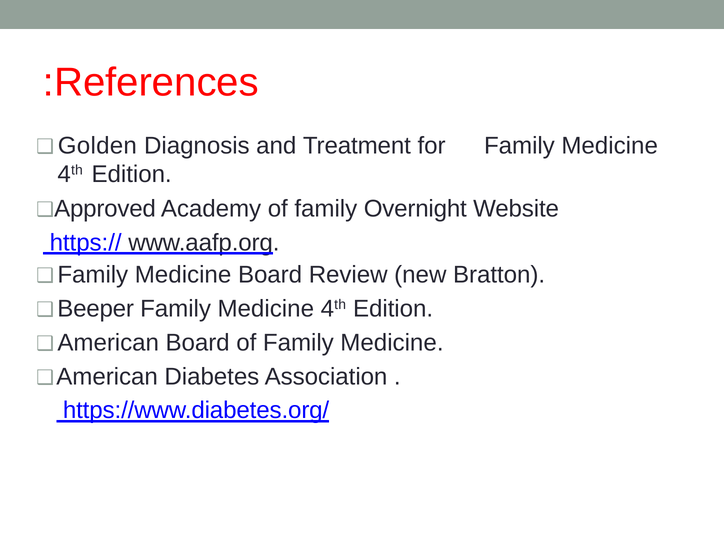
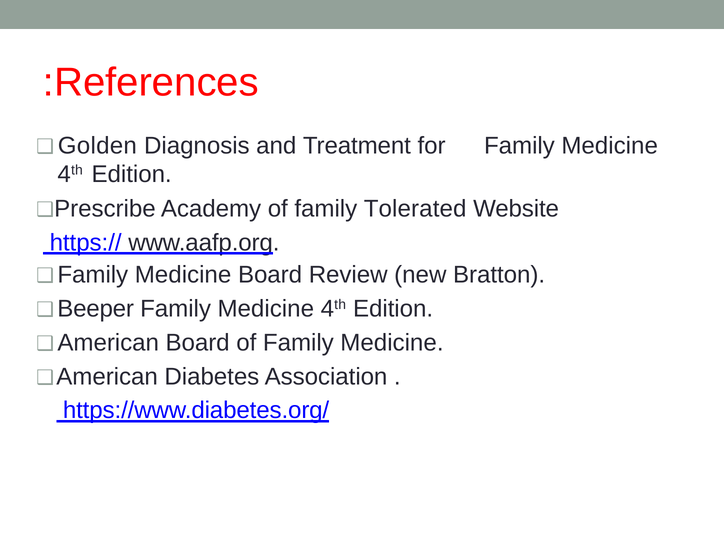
Approved: Approved -> Prescribe (105, 209)
Overnight: Overnight -> Tolerated (415, 209)
